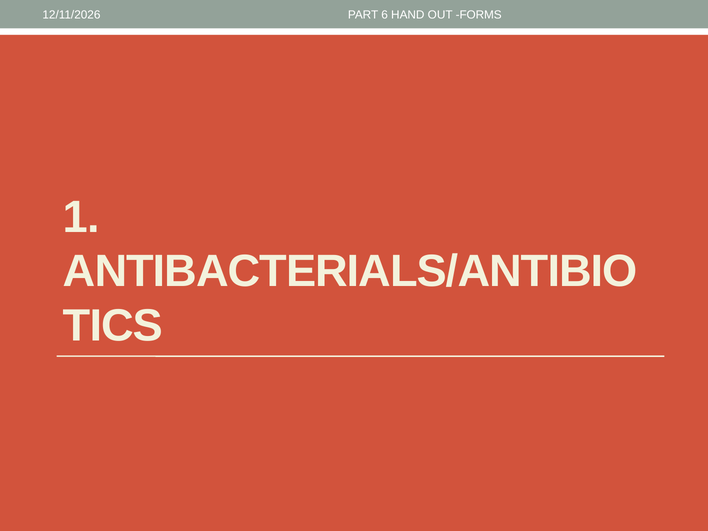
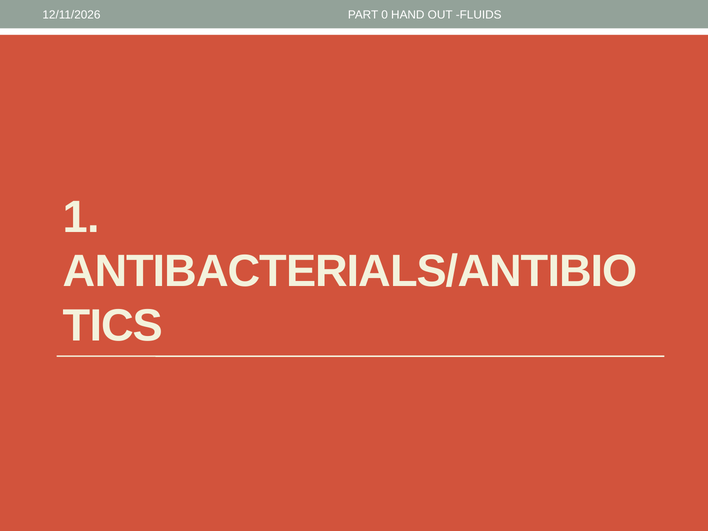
6: 6 -> 0 (385, 15)
FORMS: FORMS -> FLUIDS (479, 15)
